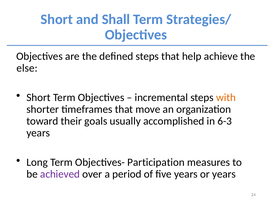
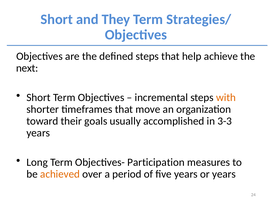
Shall: Shall -> They (116, 19)
else: else -> next (27, 68)
6-3: 6-3 -> 3-3 (225, 121)
achieved colour: purple -> orange (60, 174)
